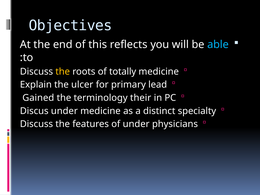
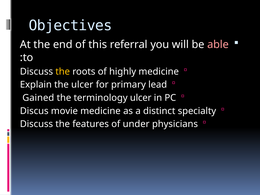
reflects: reflects -> referral (129, 45)
able colour: light blue -> pink (218, 45)
totally: totally -> highly (123, 72)
terminology their: their -> ulcer (141, 98)
Discus under: under -> movie (64, 111)
